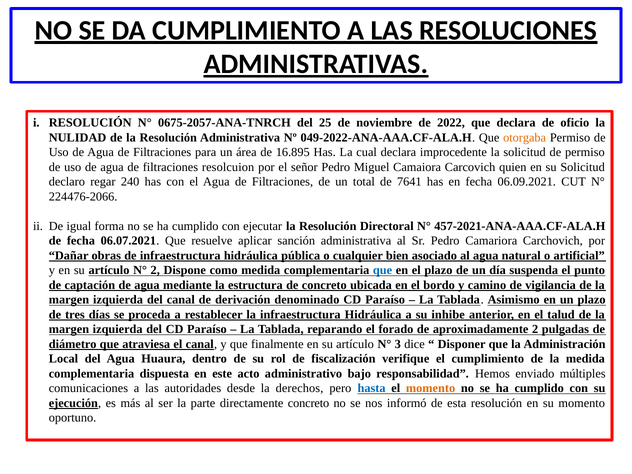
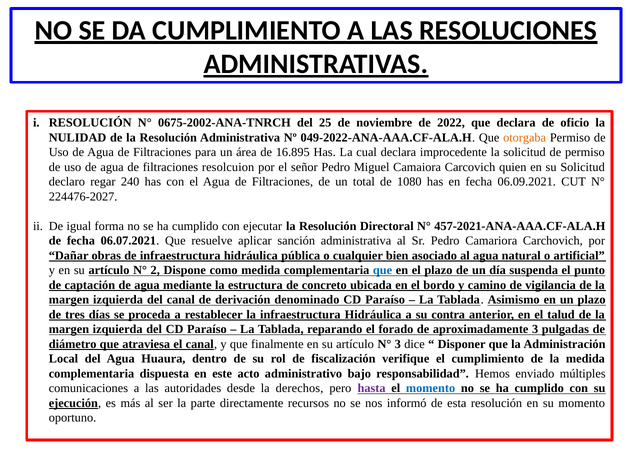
0675-2057-ANA-TNRCH: 0675-2057-ANA-TNRCH -> 0675-2002-ANA-TNRCH (224, 123)
7641: 7641 -> 1080 (409, 182)
224476-2066: 224476-2066 -> 224476-2027 (83, 196)
inhibe: inhibe -> contra (448, 315)
aproximadamente 2: 2 -> 3 (535, 329)
hasta colour: blue -> purple (372, 388)
momento colour: orange -> blue (431, 388)
directamente concreto: concreto -> recursos (308, 403)
